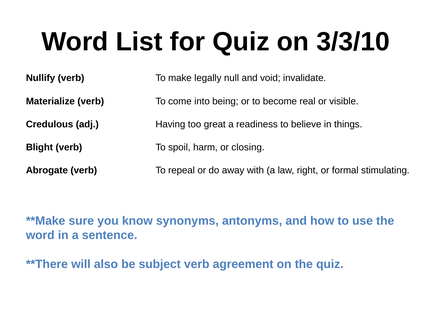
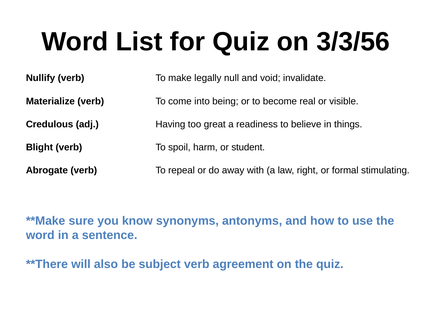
3/3/10: 3/3/10 -> 3/3/56 (353, 42)
closing: closing -> student (248, 147)
